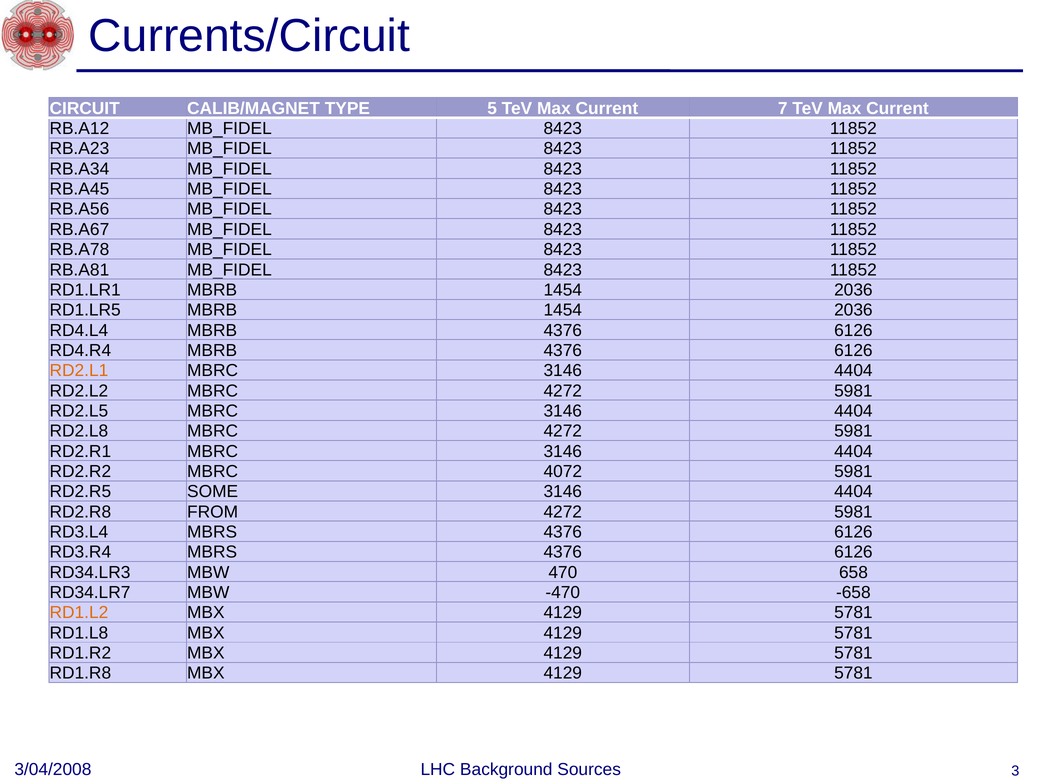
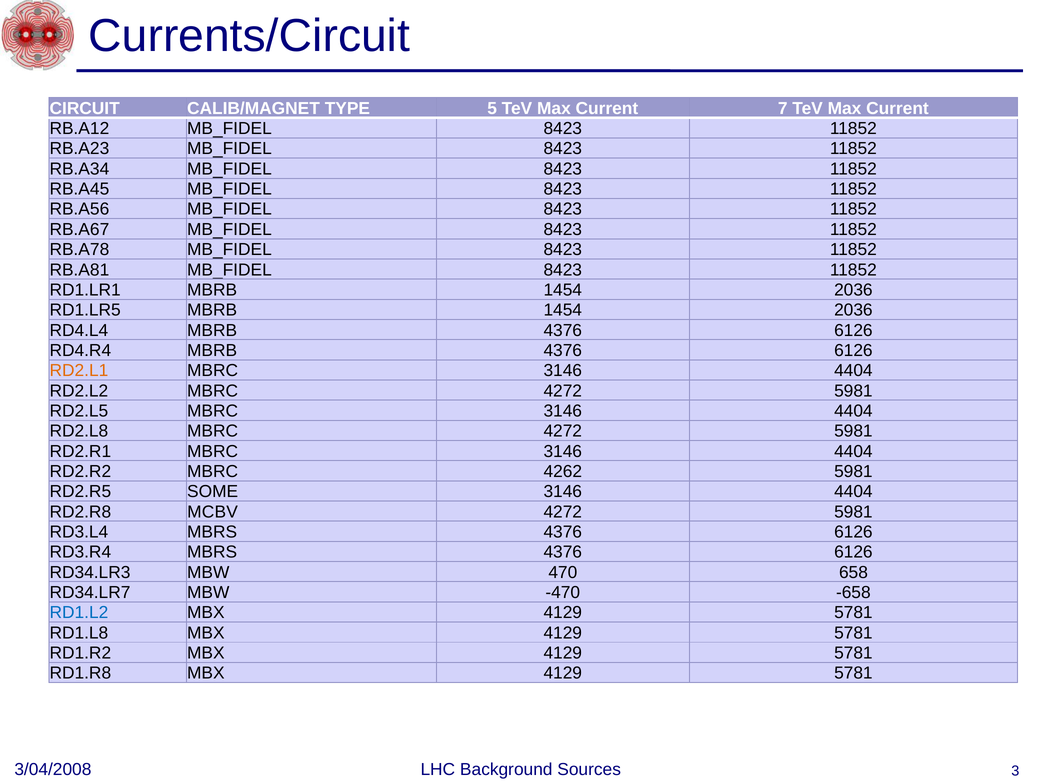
4072: 4072 -> 4262 (563, 472)
FROM: FROM -> MCBV (213, 512)
RD1.L2 colour: orange -> blue (79, 613)
